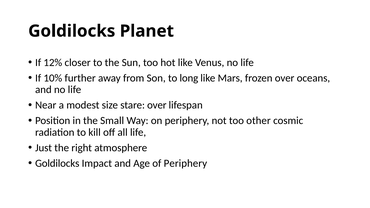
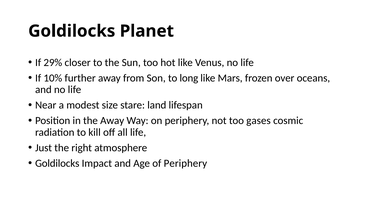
12%: 12% -> 29% (53, 63)
stare over: over -> land (157, 105)
the Small: Small -> Away (112, 121)
other: other -> gases (258, 121)
